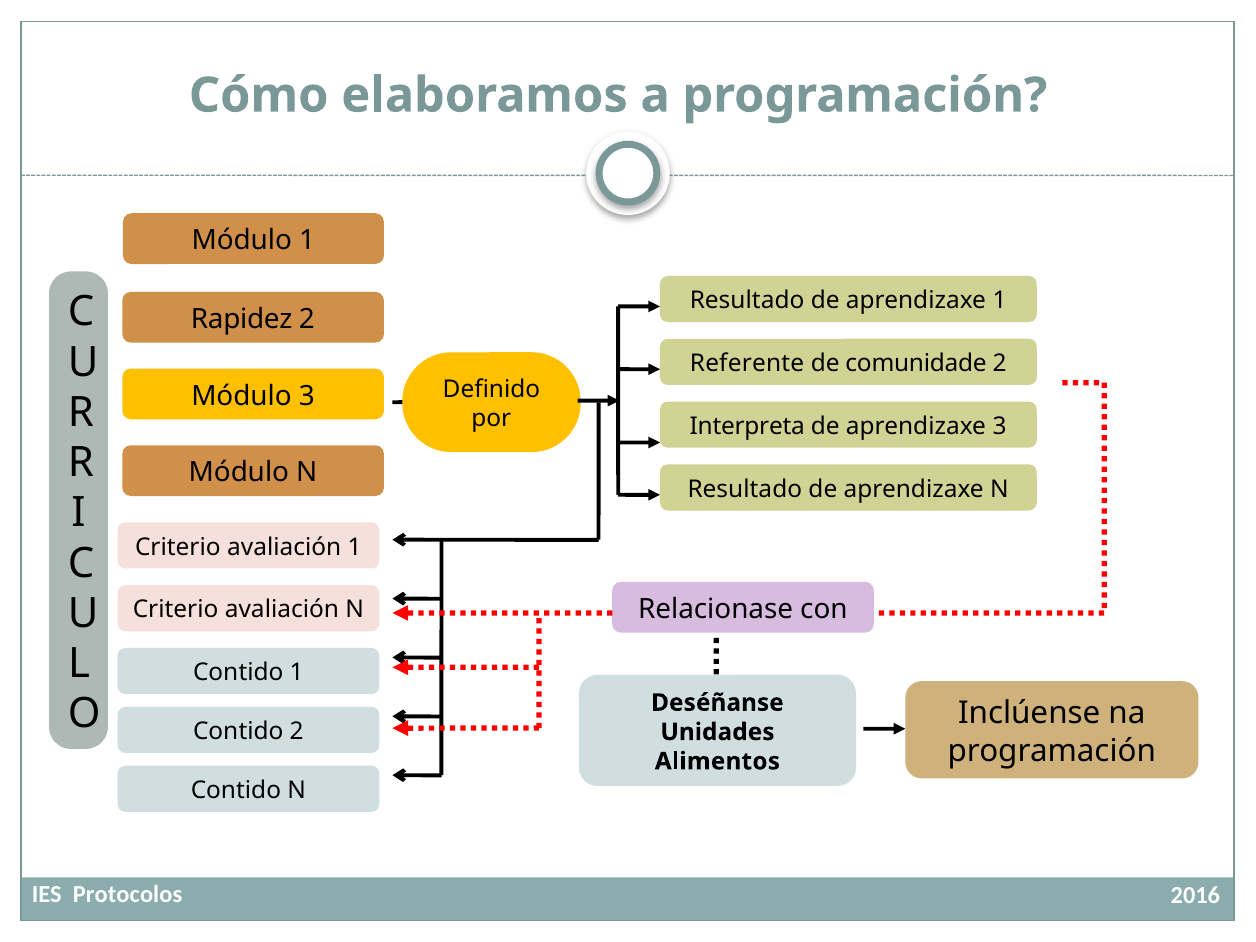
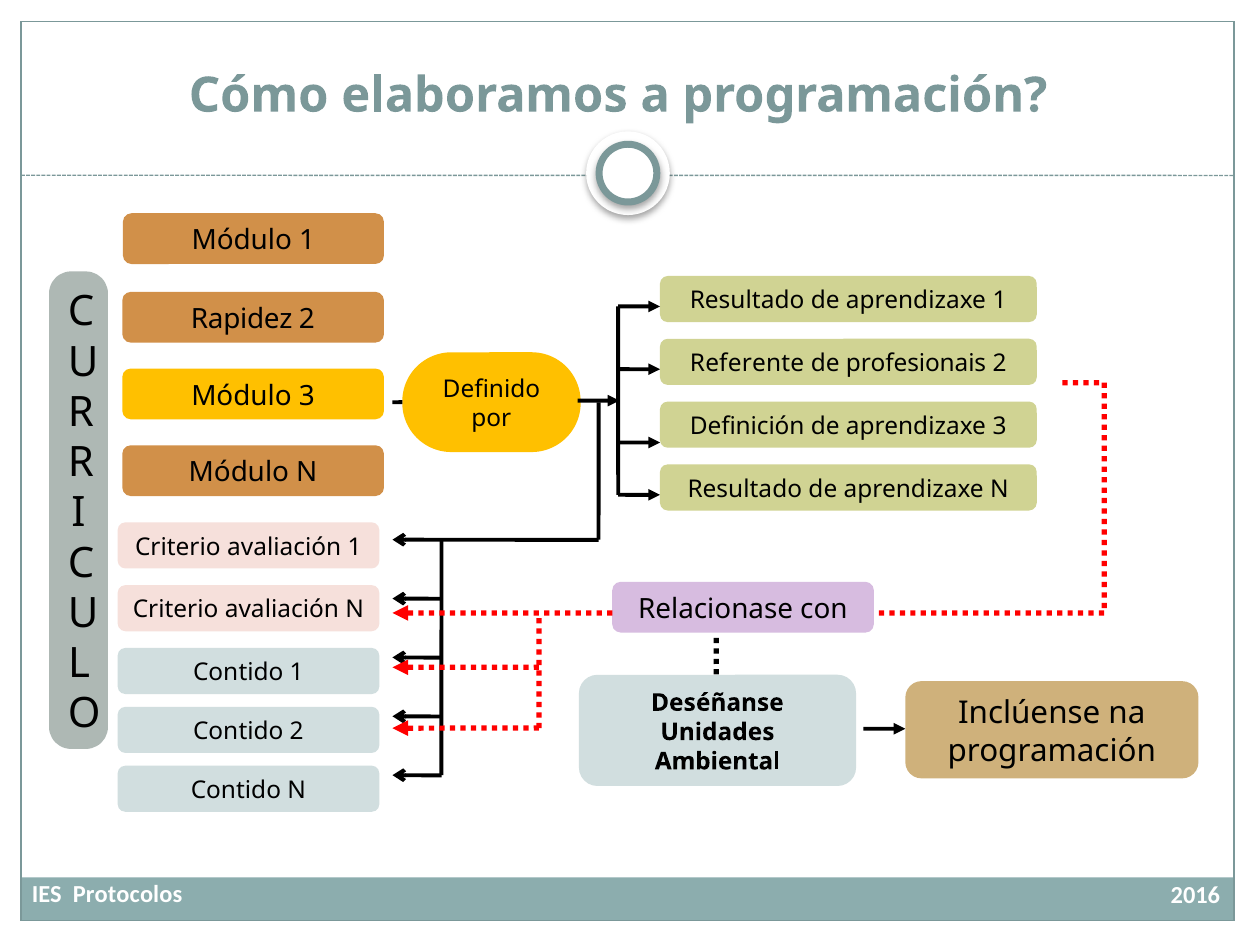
comunidade: comunidade -> profesionais (916, 363)
Interpreta: Interpreta -> Definición (747, 426)
Alimentos: Alimentos -> Ambiental (718, 761)
